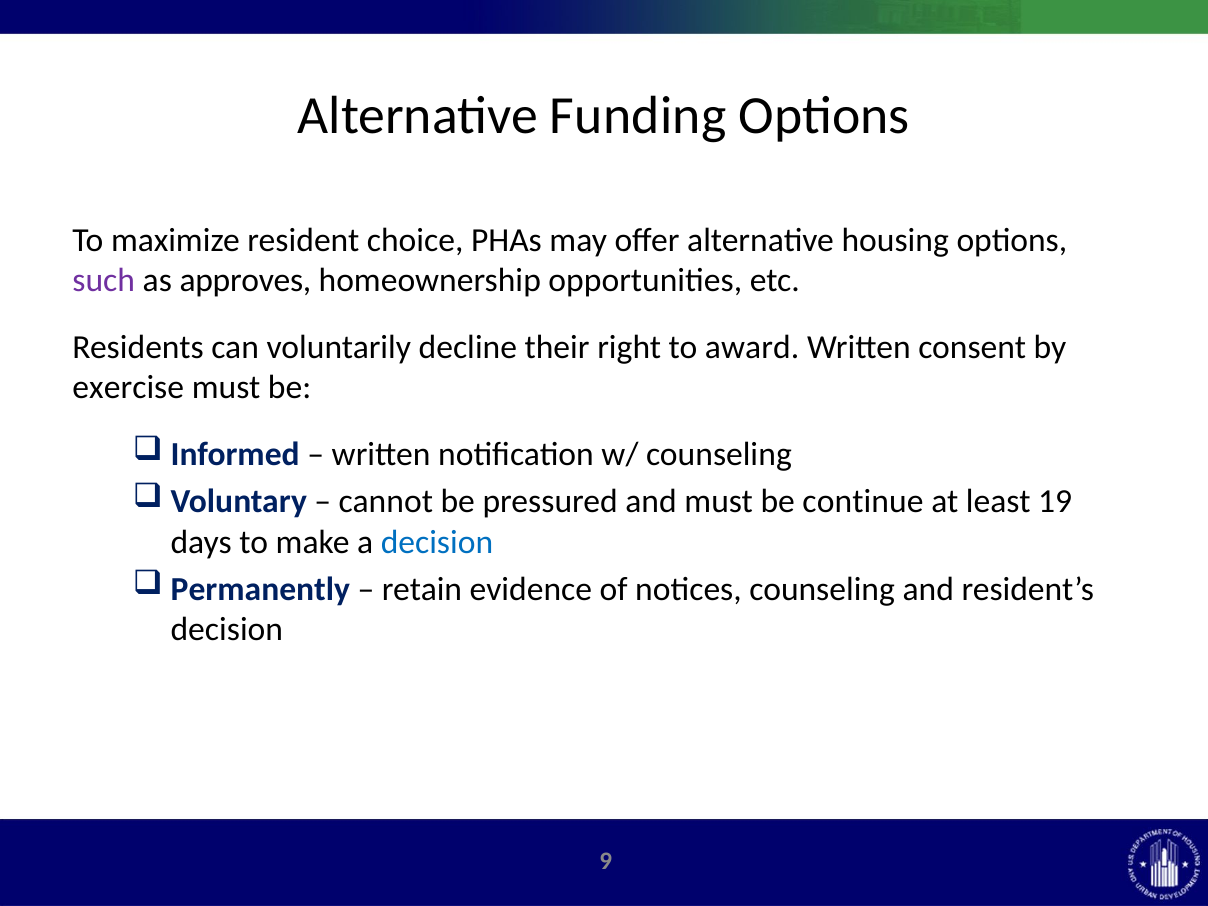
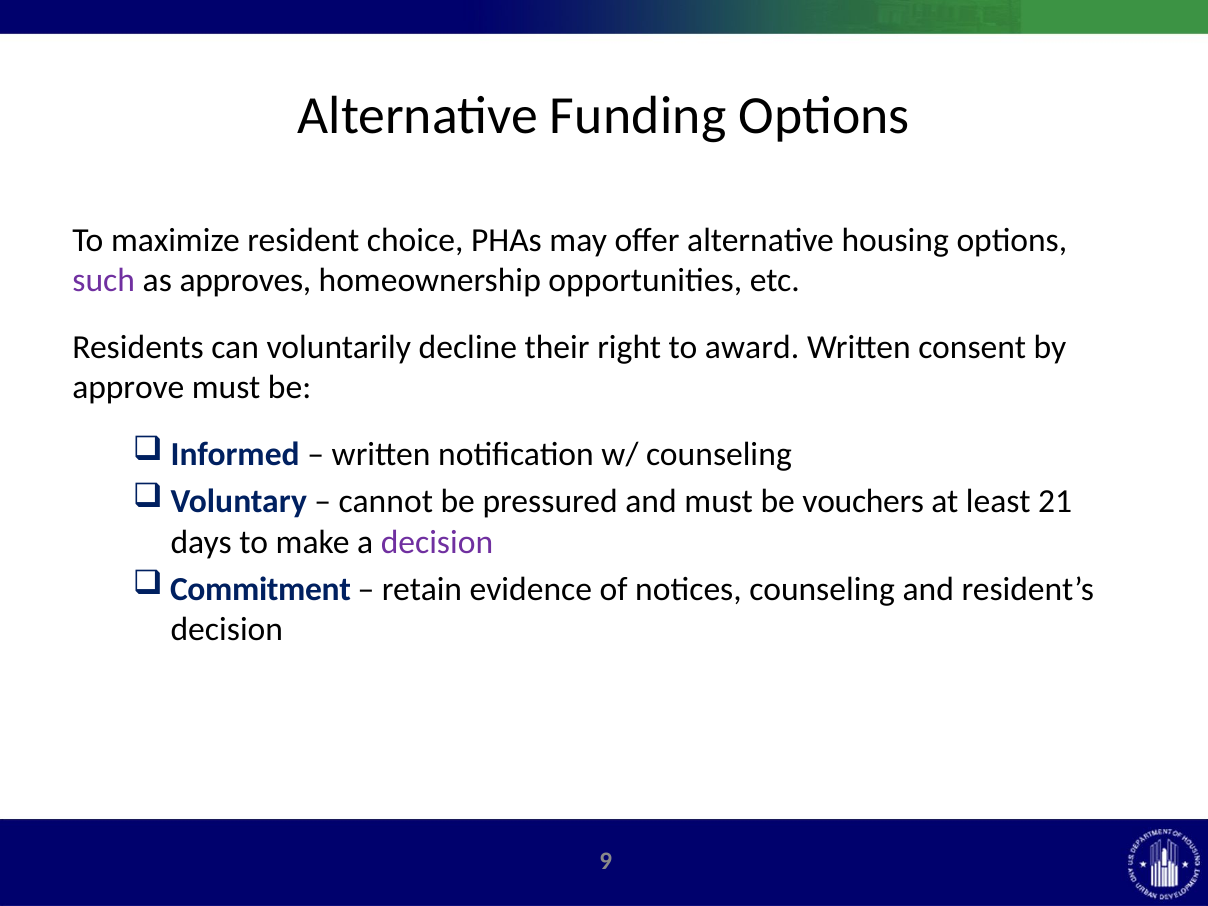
exercise: exercise -> approve (128, 388)
continue: continue -> vouchers (863, 502)
19: 19 -> 21 (1055, 502)
decision colour: blue -> purple (437, 542)
Permanently: Permanently -> Commitment (261, 589)
